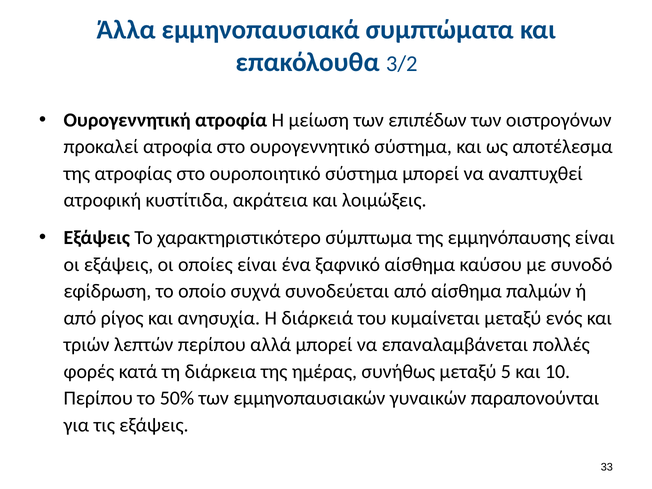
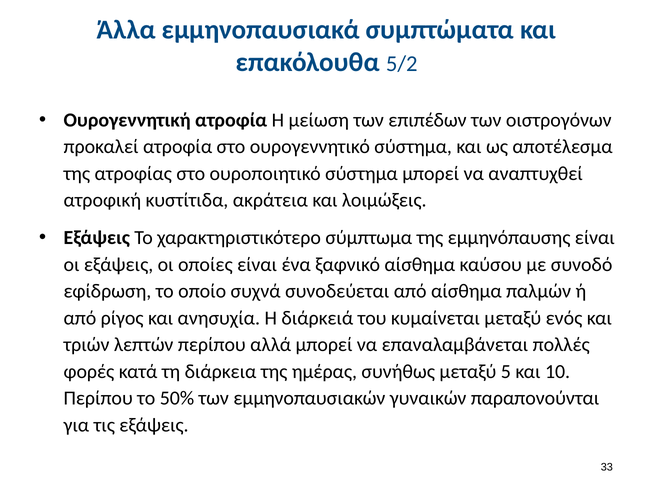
3/2: 3/2 -> 5/2 (402, 64)
